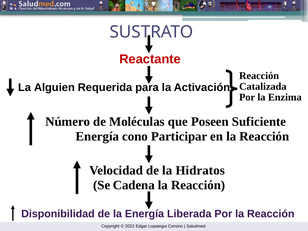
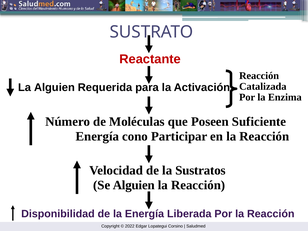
Hidratos: Hidratos -> Sustratos (200, 170)
Se Cadena: Cadena -> Alguien (134, 185)
